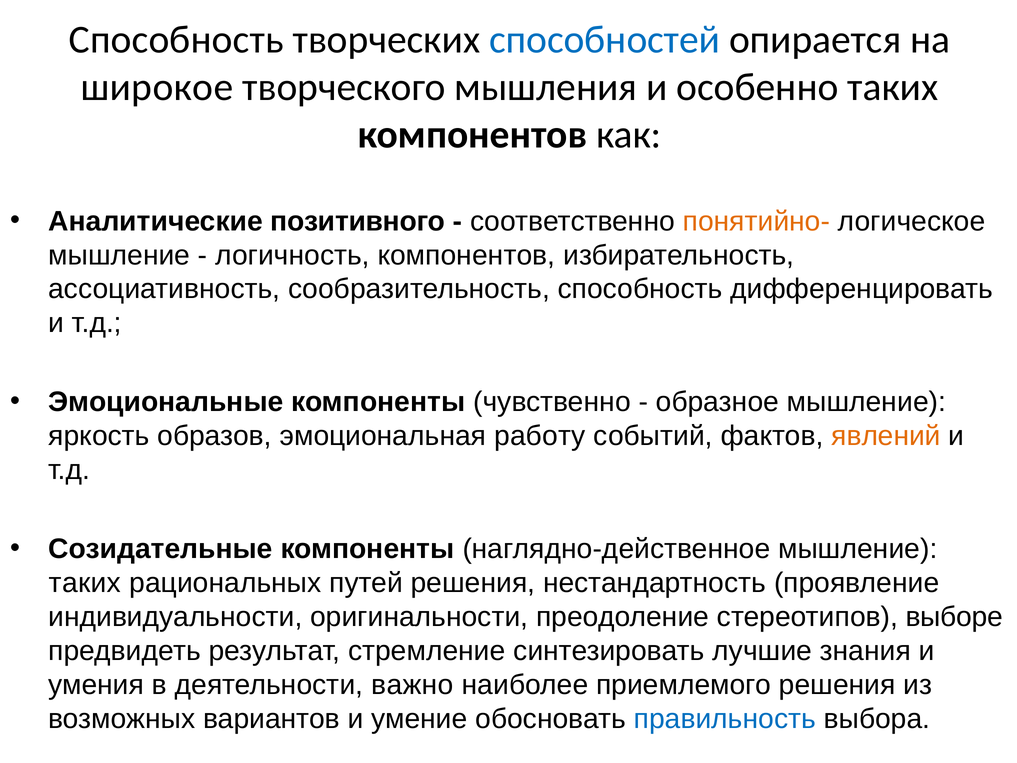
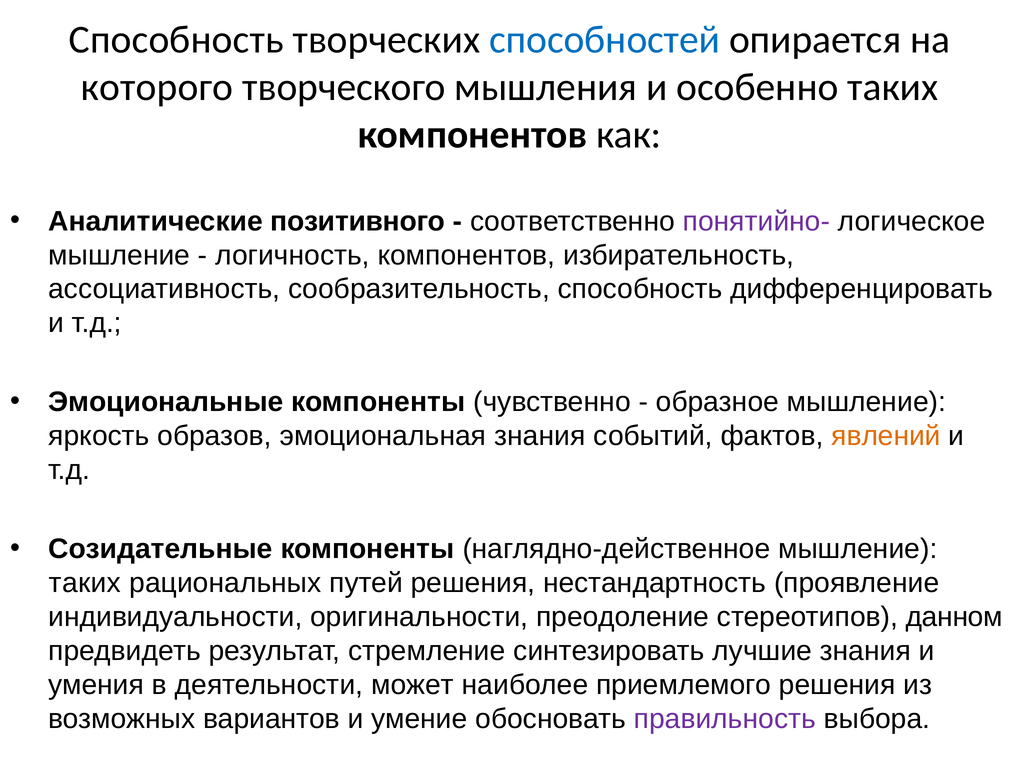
широкое: широкое -> которого (157, 87)
понятийно- colour: orange -> purple (756, 221)
эмоциональная работу: работу -> знания (540, 436)
выборе: выборе -> данном (954, 617)
важно: важно -> может (412, 685)
правильность colour: blue -> purple (725, 719)
